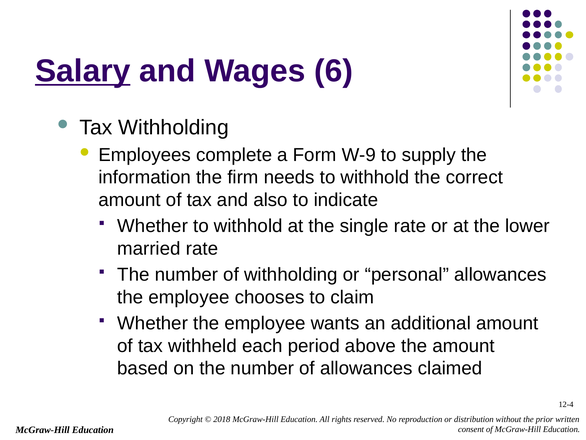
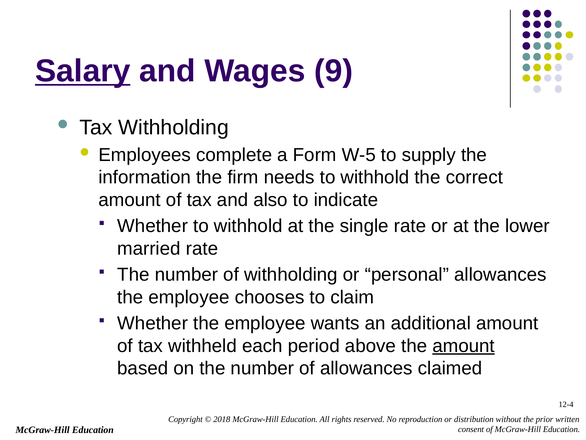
6: 6 -> 9 (334, 71)
W-9: W-9 -> W-5 (359, 155)
amount underline: none -> present (464, 346)
